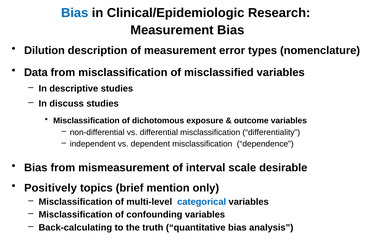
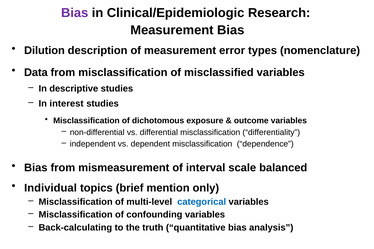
Bias colour: blue -> purple (75, 13)
discuss: discuss -> interest (67, 104)
desirable: desirable -> balanced (283, 168)
Positively: Positively -> Individual (51, 188)
